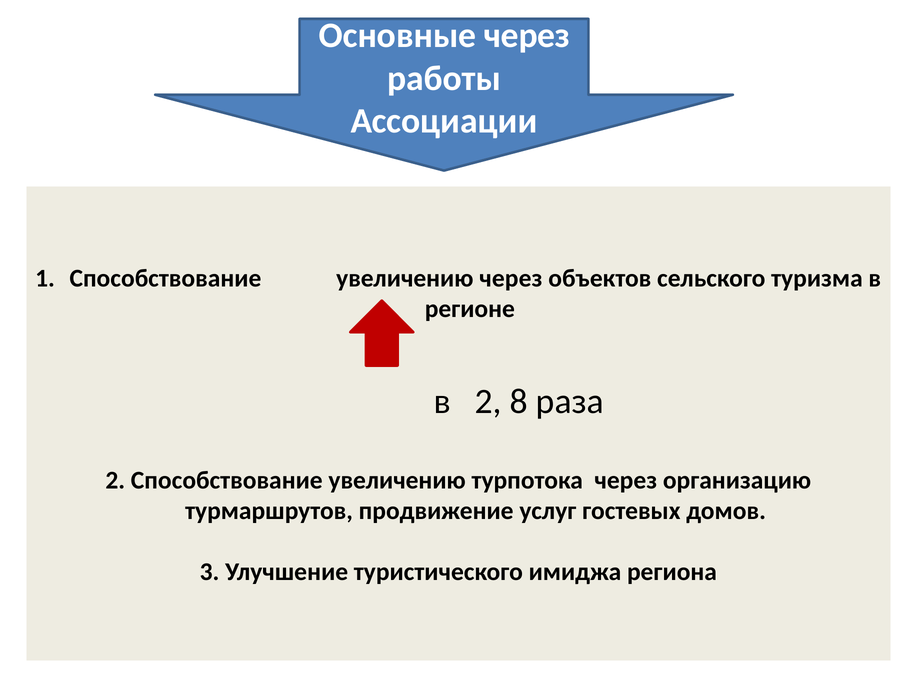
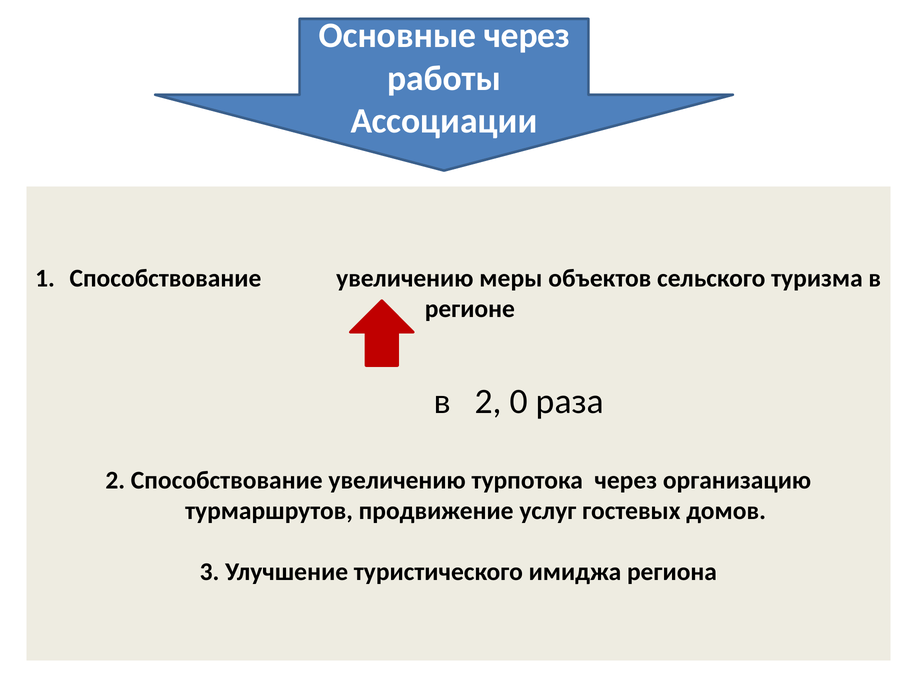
увеличению через: через -> меры (511, 278)
8: 8 -> 0 (519, 401)
